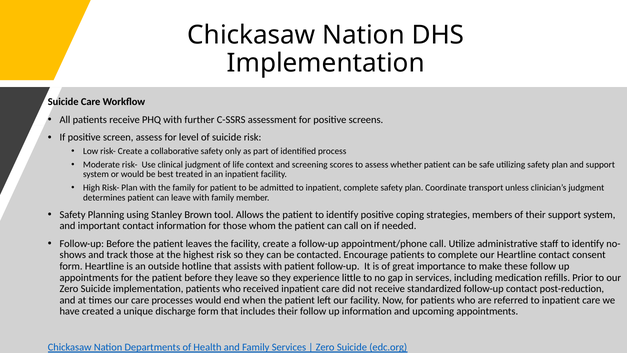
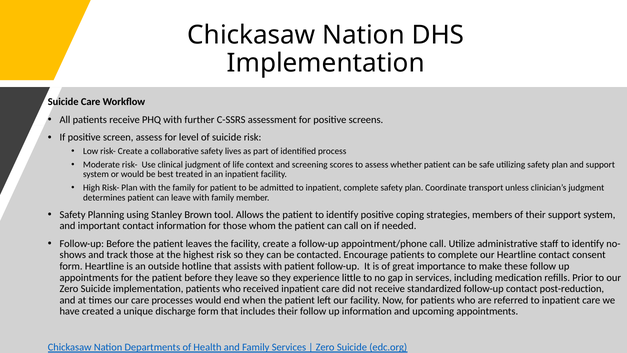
only: only -> lives (233, 151)
